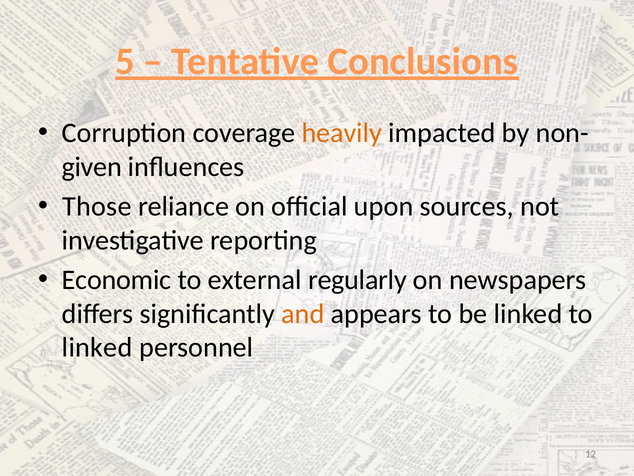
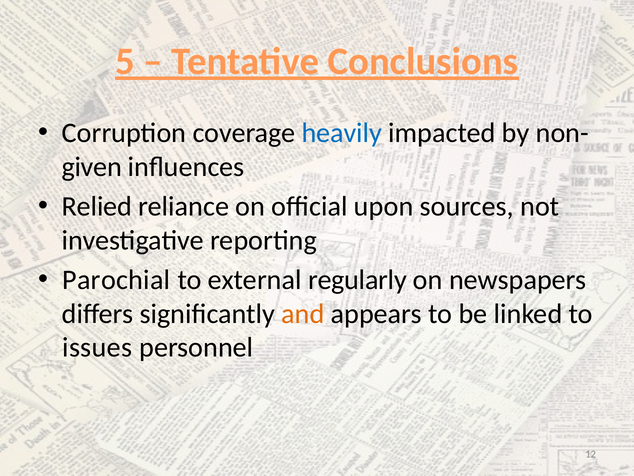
heavily colour: orange -> blue (342, 133)
Those: Those -> Relied (97, 206)
Economic: Economic -> Parochial (116, 280)
linked: linked -> issues (97, 347)
